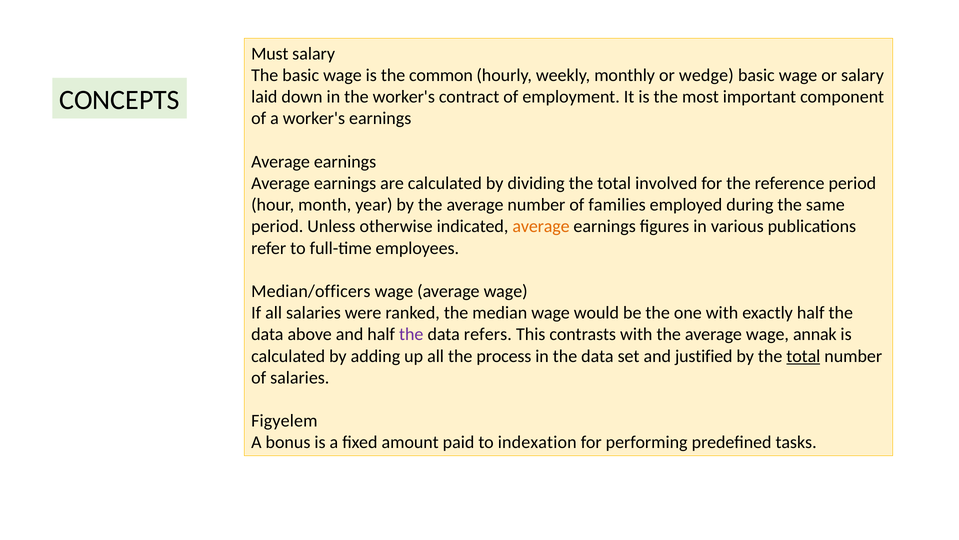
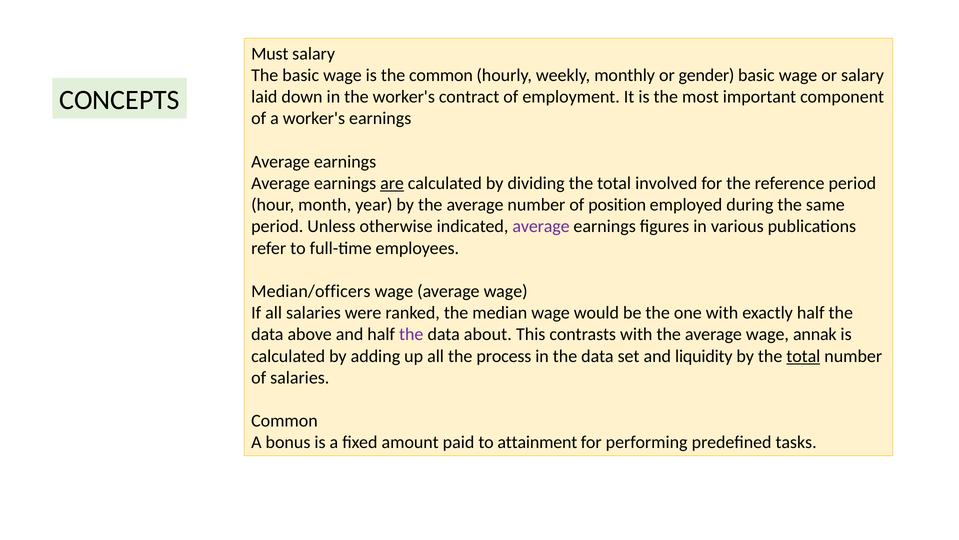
wedge: wedge -> gender (706, 75)
are underline: none -> present (392, 183)
families: families -> position (617, 205)
average colour: orange -> purple (541, 226)
refers: refers -> about (488, 334)
justified: justified -> liquidity (704, 356)
Figyelem: Figyelem -> Common (284, 420)
indexation: indexation -> attainment (537, 442)
